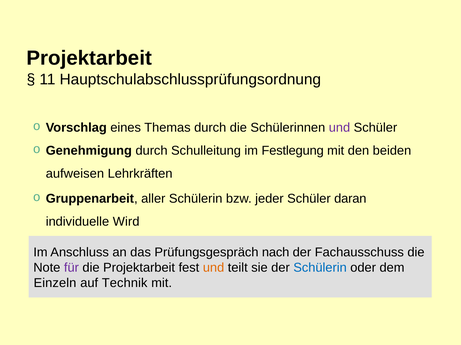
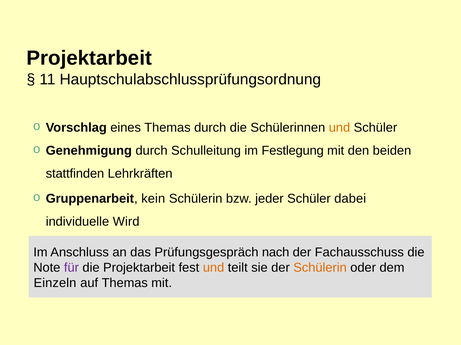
und colour: purple -> orange (339, 128)
aufweisen: aufweisen -> stattfinden (75, 174)
aller: aller -> kein (153, 199)
daran: daran -> dabei (350, 199)
Schülerin colour: blue -> orange (320, 268)
auf Technik: Technik -> Themas (125, 283)
